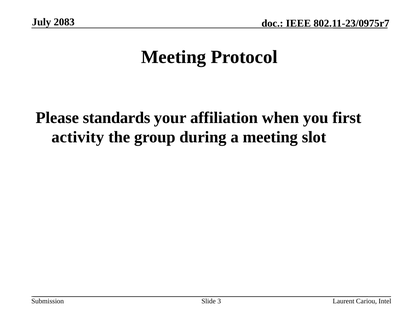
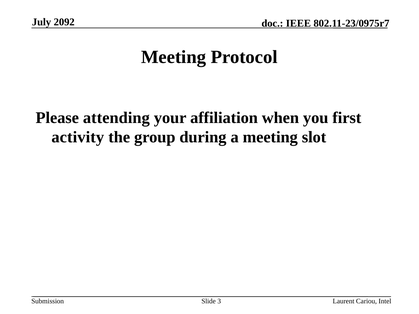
2083: 2083 -> 2092 (64, 22)
standards: standards -> attending (116, 118)
